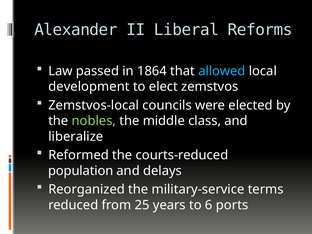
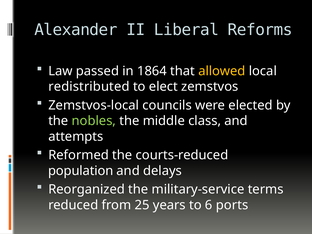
allowed colour: light blue -> yellow (222, 71)
development: development -> redistributed (89, 87)
liberalize: liberalize -> attempts (76, 137)
